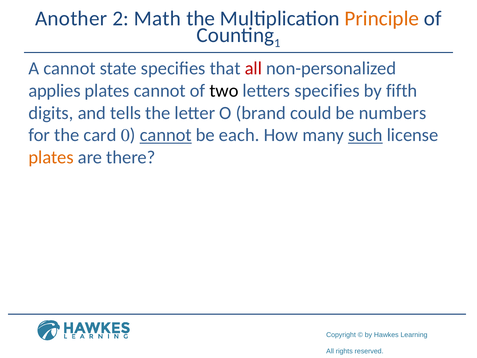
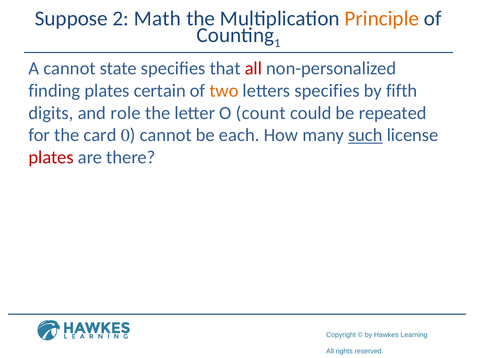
Another: Another -> Suppose (71, 19)
applies: applies -> finding (54, 91)
plates cannot: cannot -> certain (160, 91)
two colour: black -> orange (224, 91)
tells: tells -> role (126, 113)
brand: brand -> count (261, 113)
numbers: numbers -> repeated (393, 113)
cannot underline: present -> none (166, 135)
plates colour: orange -> red (51, 157)
